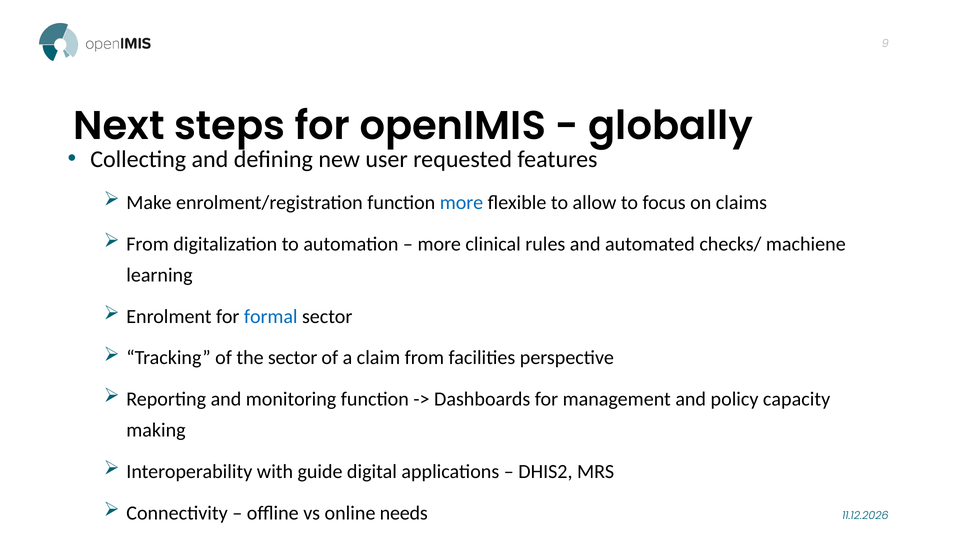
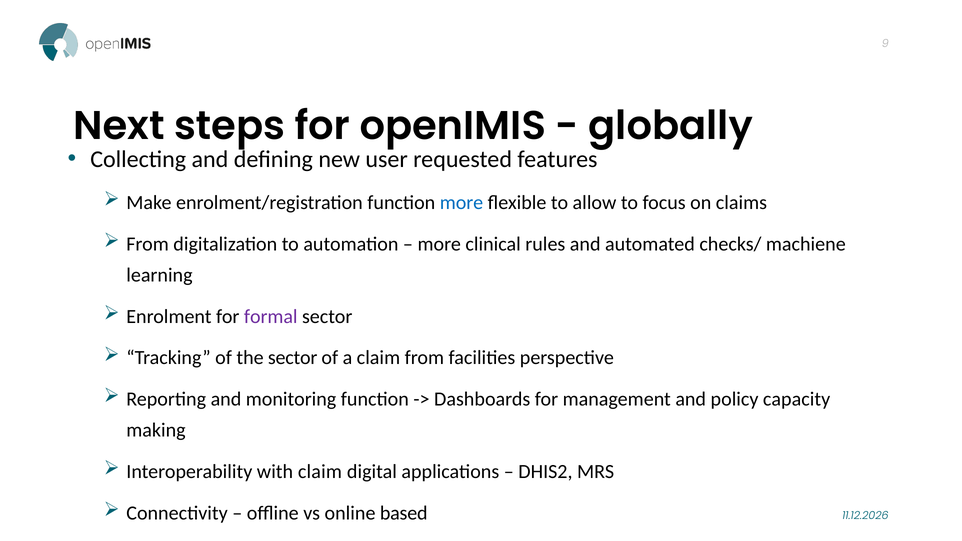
formal colour: blue -> purple (271, 317)
with guide: guide -> claim (320, 472)
needs: needs -> based (404, 513)
